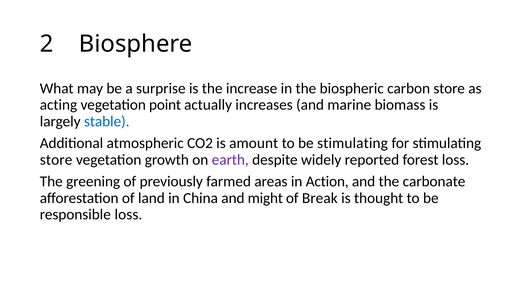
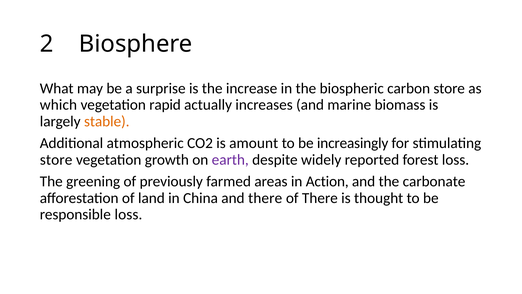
acting: acting -> which (58, 105)
point: point -> rapid (165, 105)
stable colour: blue -> orange (107, 121)
be stimulating: stimulating -> increasingly (353, 143)
and might: might -> there (265, 198)
of Break: Break -> There (320, 198)
